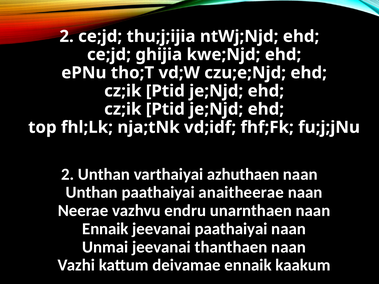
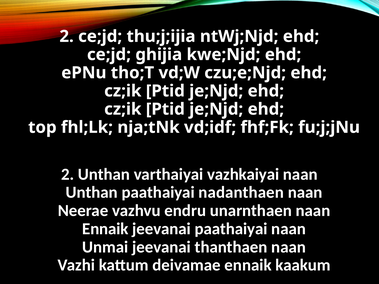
azhuthaen: azhuthaen -> vazhkaiyai (243, 174)
anaitheerae: anaitheerae -> nadanthaen (241, 193)
